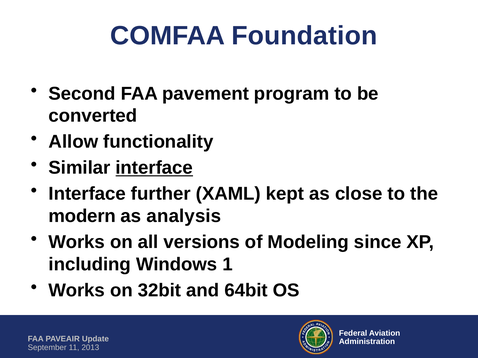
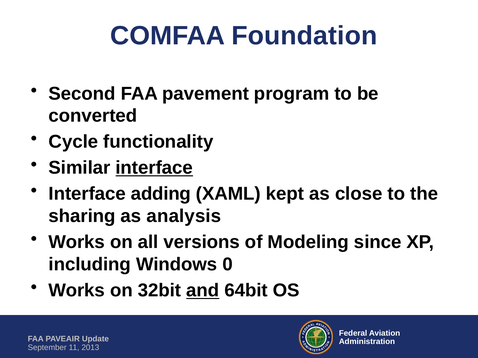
Allow: Allow -> Cycle (73, 142)
further: further -> adding (161, 194)
modern: modern -> sharing (82, 216)
1: 1 -> 0 (228, 265)
and underline: none -> present (203, 291)
